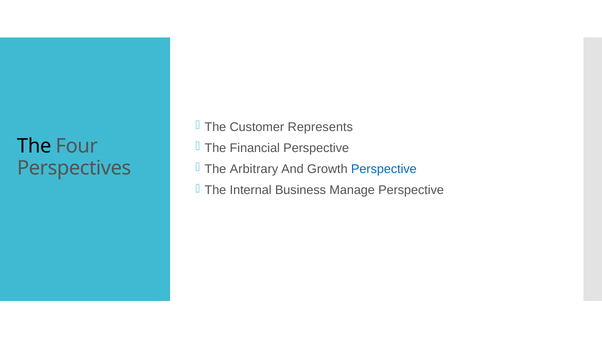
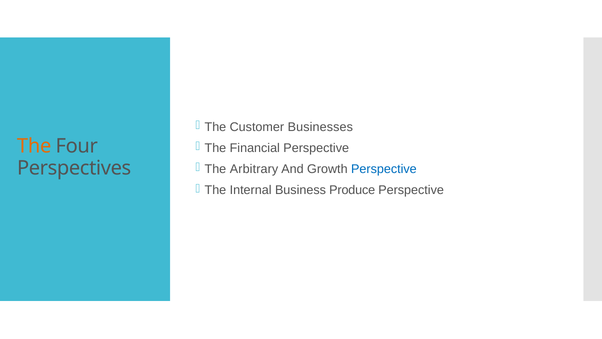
Represents: Represents -> Businesses (320, 127)
The colour: black -> orange (34, 146)
Manage: Manage -> Produce (352, 190)
